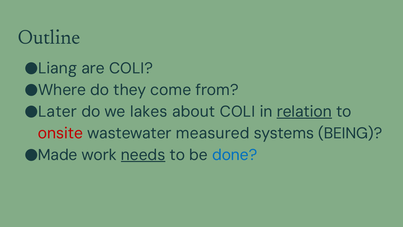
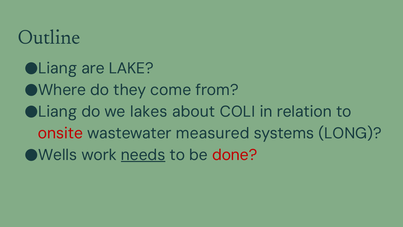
are COLI: COLI -> LAKE (131, 68)
Later: Later -> Liang (58, 111)
relation underline: present -> none (304, 111)
BEING: BEING -> LONG (350, 133)
Made: Made -> Wells (58, 155)
done colour: blue -> red (235, 155)
